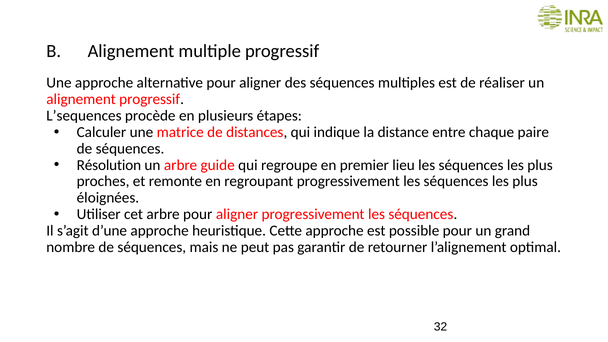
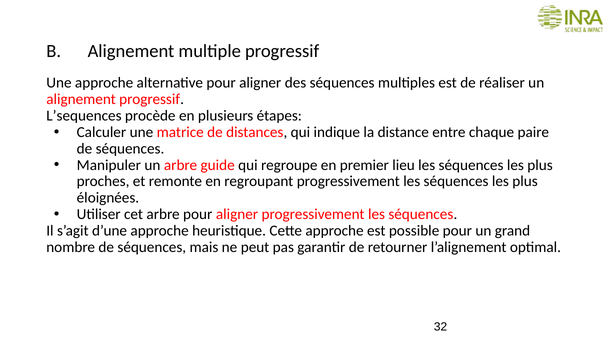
Résolution: Résolution -> Manipuler (109, 165)
